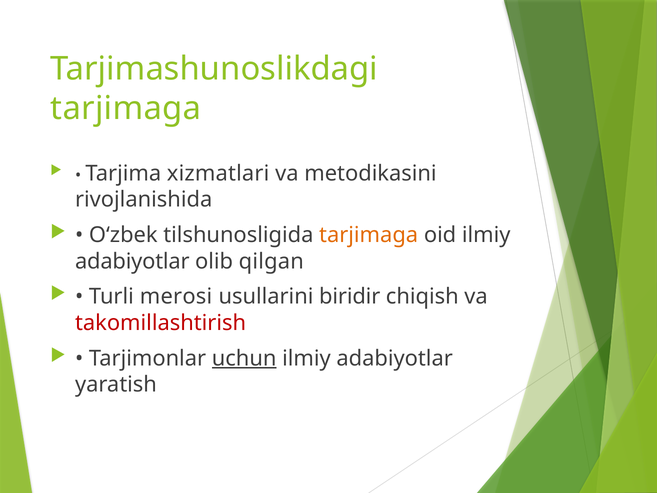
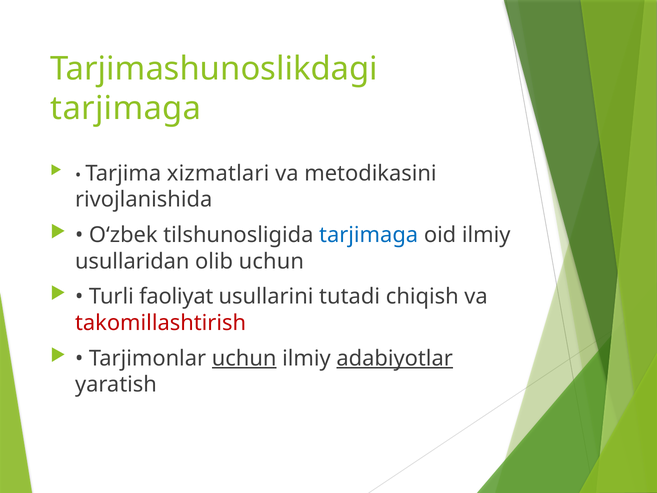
tarjimaga colour: orange -> blue (369, 235)
adabiyotlar: adabiyotlar -> usullaridan (132, 261)
olib qilgan: qilgan -> uchun (271, 261)
merosi: merosi -> faoliyat (176, 297)
biridir: biridir -> tutadi (350, 297)
adabiyotlar underline: none -> present (395, 358)
